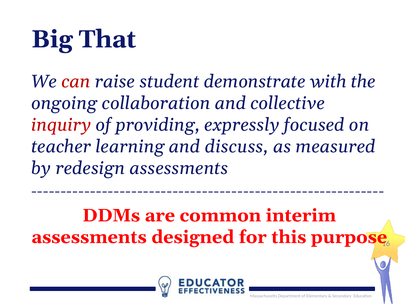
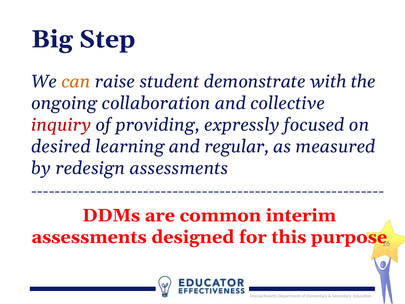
That: That -> Step (107, 39)
can colour: red -> orange (76, 82)
teacher: teacher -> desired (61, 146)
discuss: discuss -> regular (237, 146)
